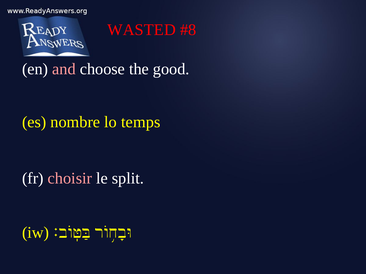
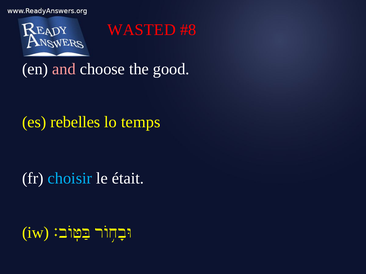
nombre: nombre -> rebelles (75, 122)
choisir colour: pink -> light blue (70, 179)
split: split -> était (128, 179)
